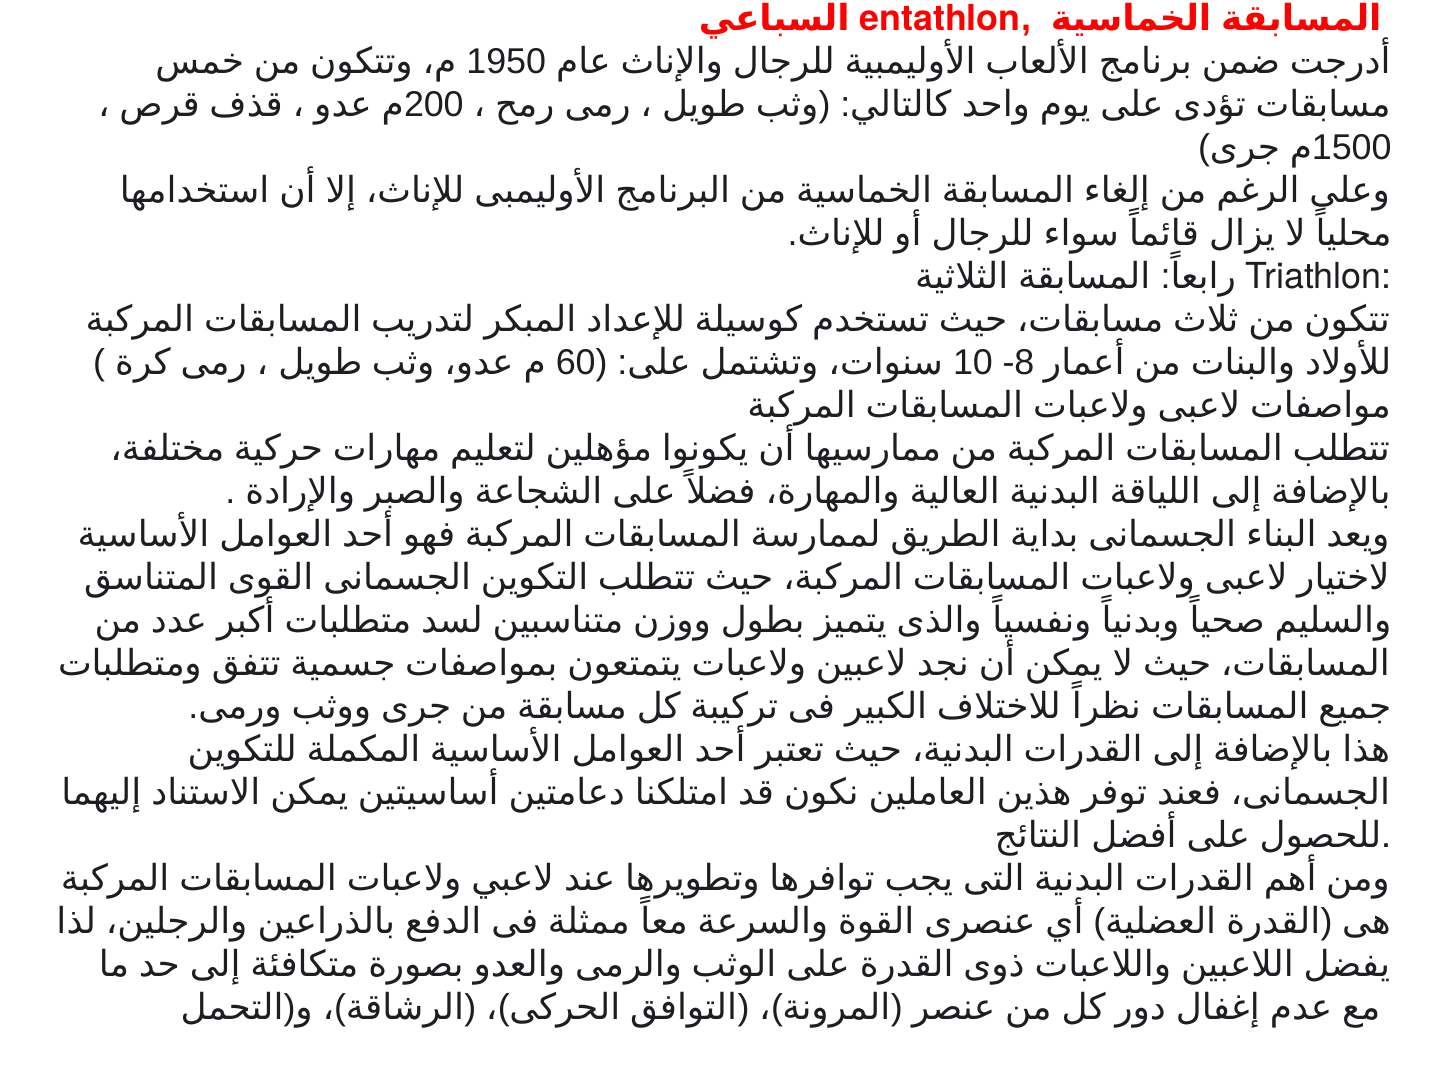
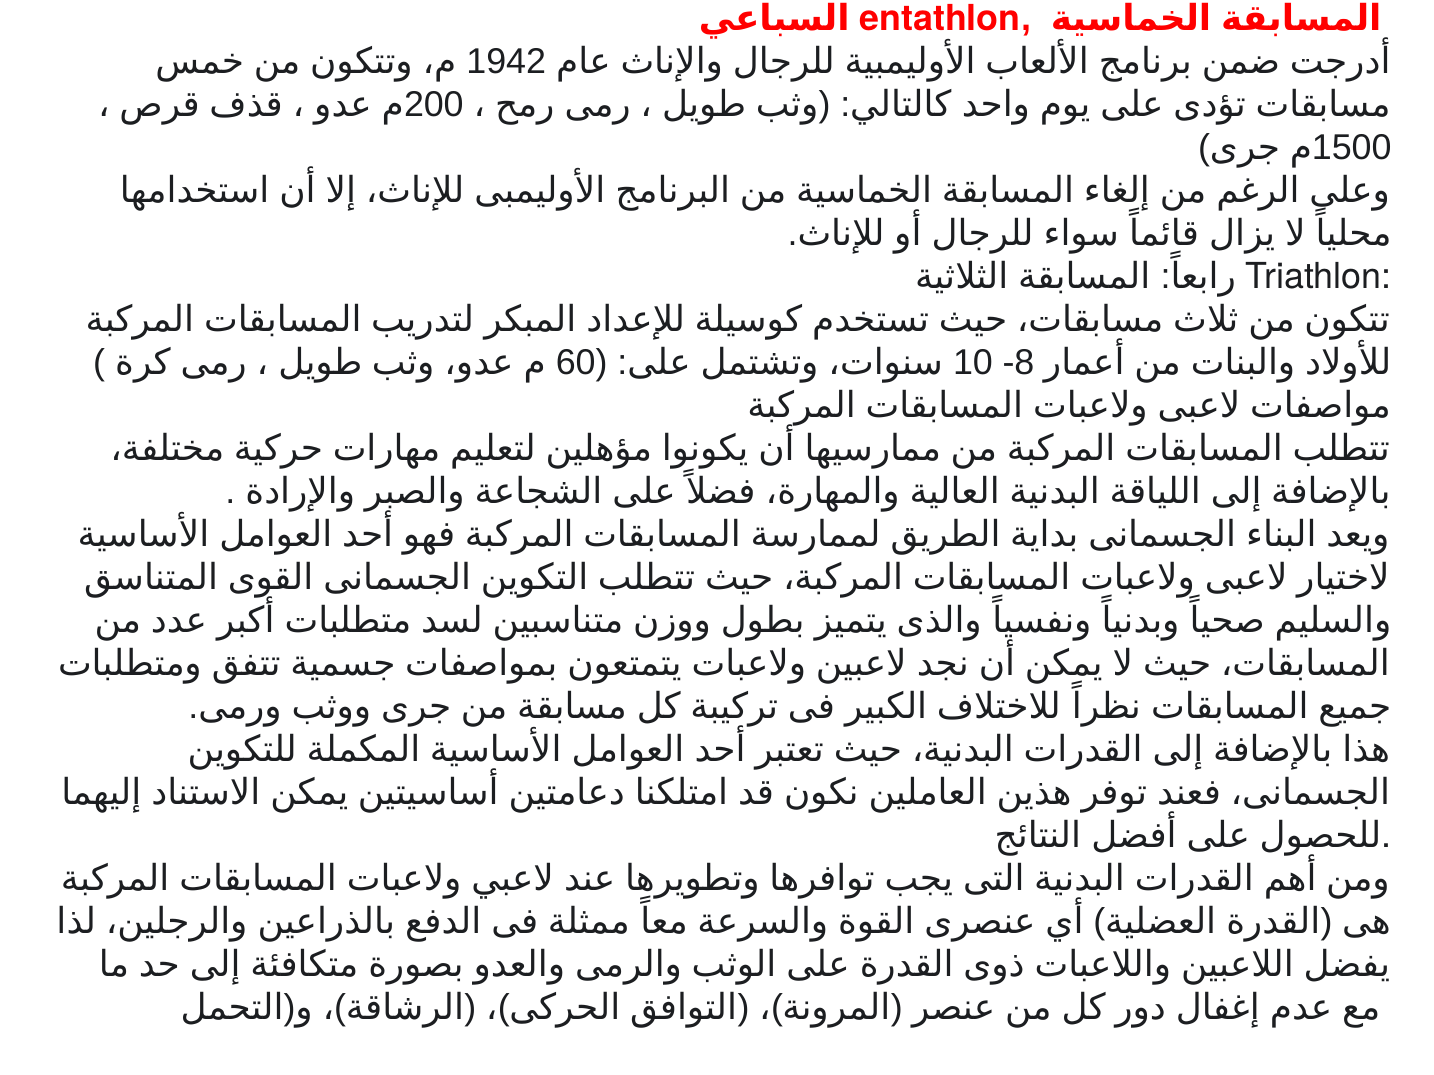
1950: 1950 -> 1942 (506, 62)
